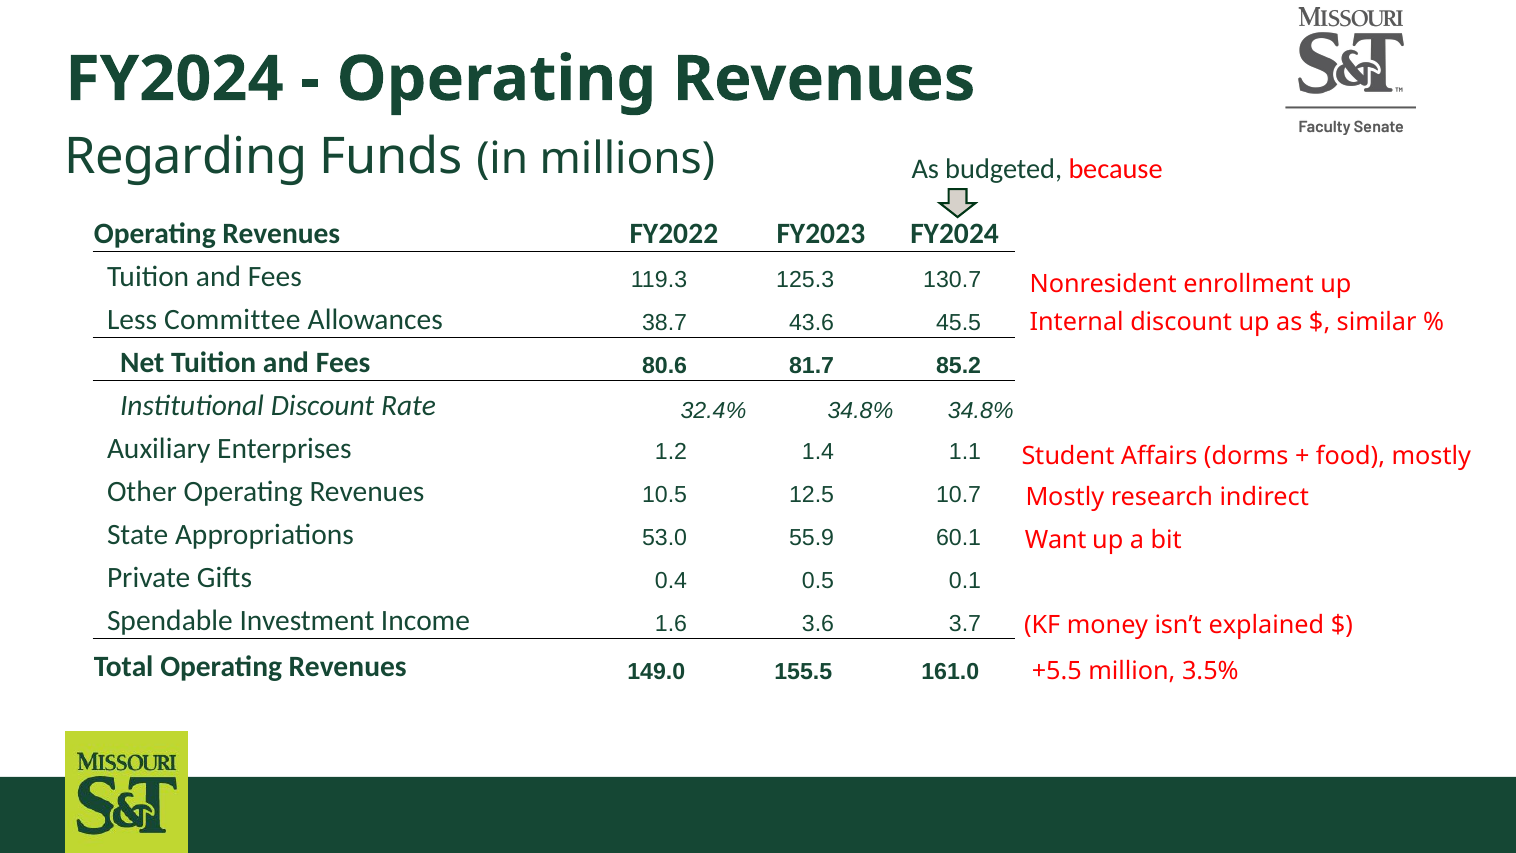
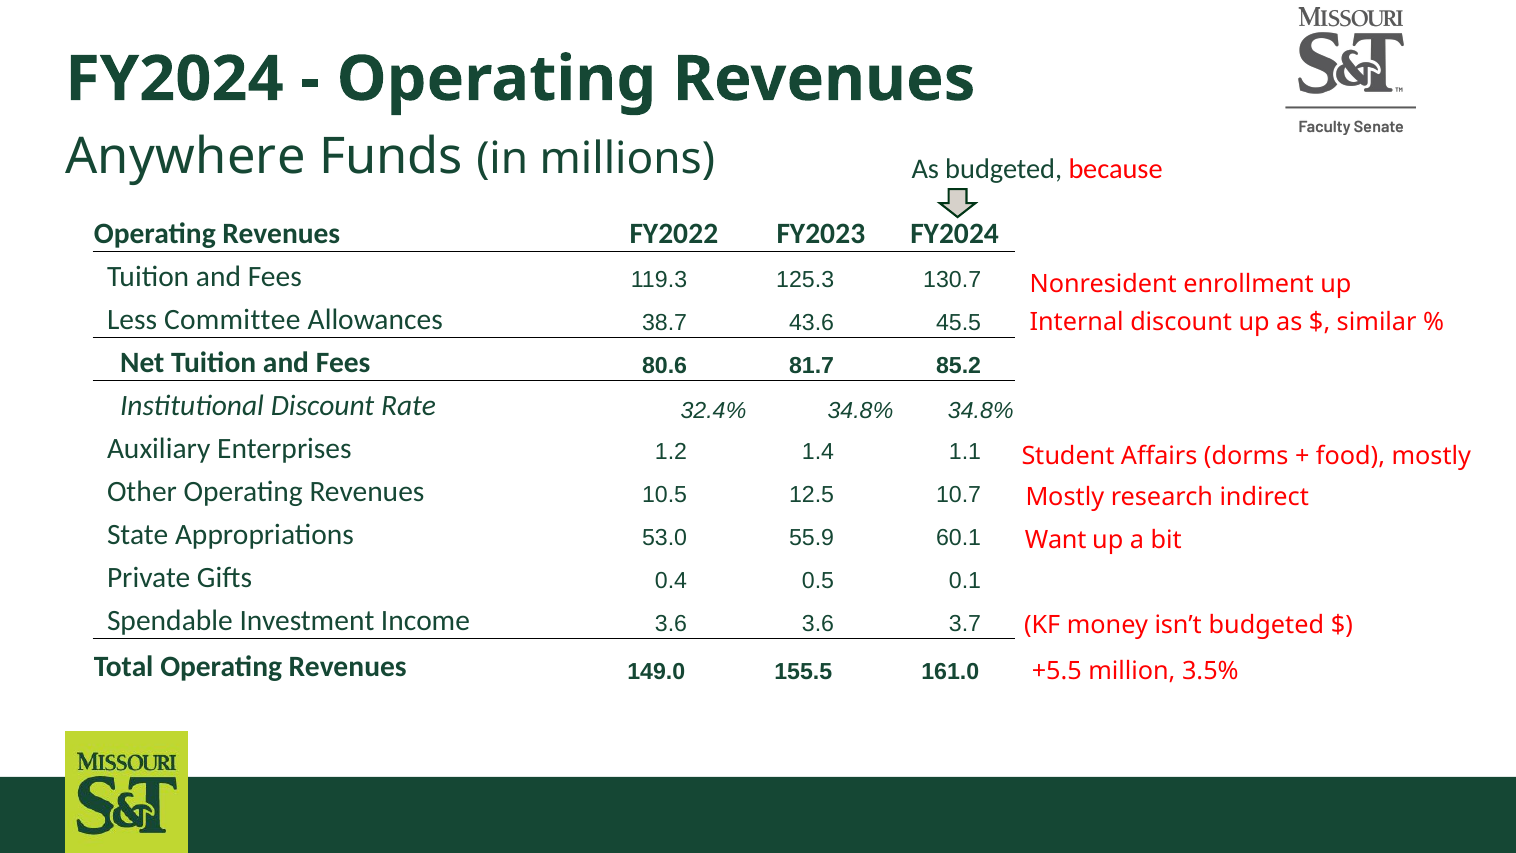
Regarding: Regarding -> Anywhere (185, 157)
Income 1.6: 1.6 -> 3.6 (671, 624)
isn’t explained: explained -> budgeted (1266, 625)
